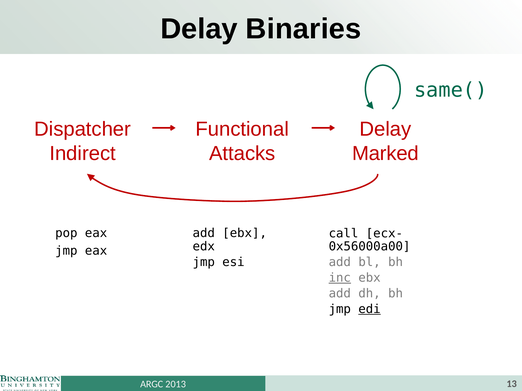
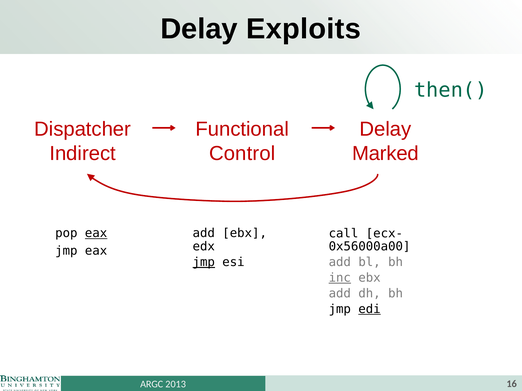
Binaries: Binaries -> Exploits (303, 29)
same(: same( -> then( (451, 90)
Attacks: Attacks -> Control (242, 154)
eax underline: none -> present (96, 234)
jmp underline: none -> present (204, 263)
13: 13 -> 16 (512, 384)
